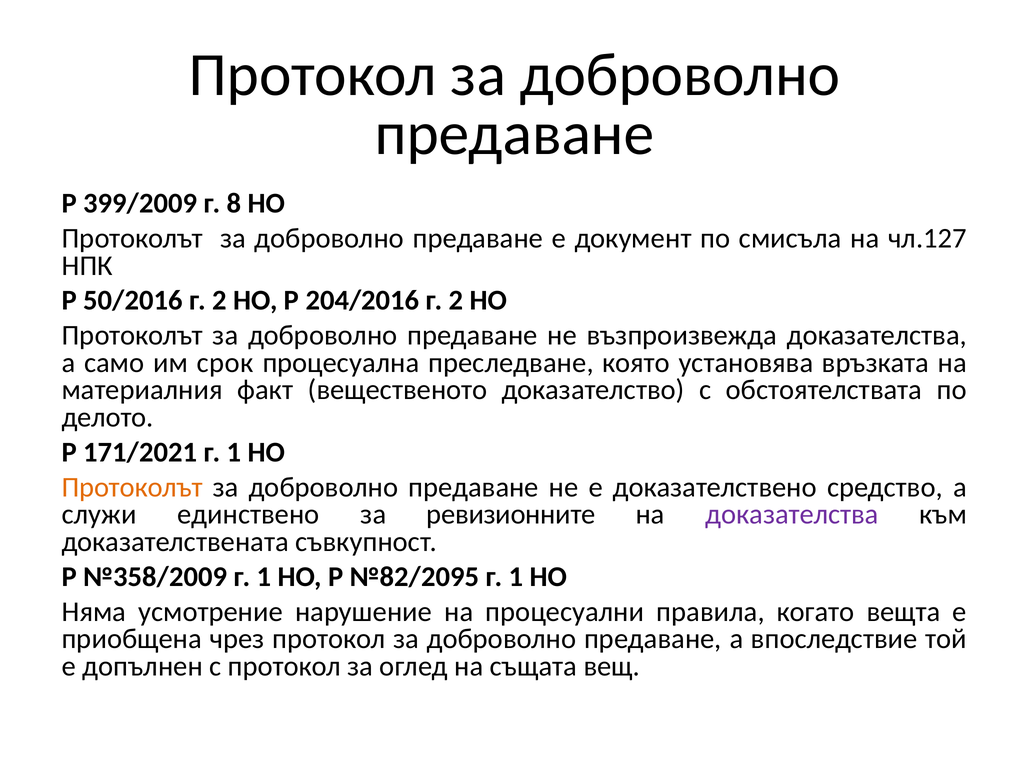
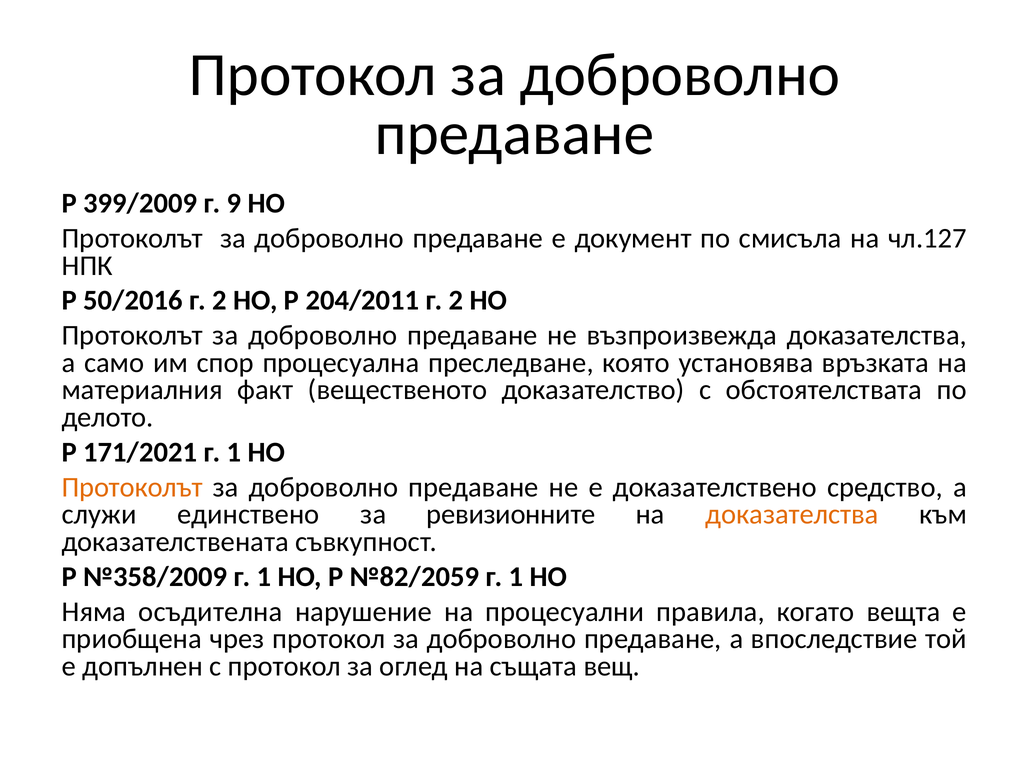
8: 8 -> 9 (234, 203)
204/2016: 204/2016 -> 204/2011 (362, 300)
срок: срок -> спор (225, 362)
доказателства colour: purple -> orange (792, 514)
№82/2095: №82/2095 -> №82/2059 (414, 577)
усмотрение: усмотрение -> осъдителна (210, 611)
